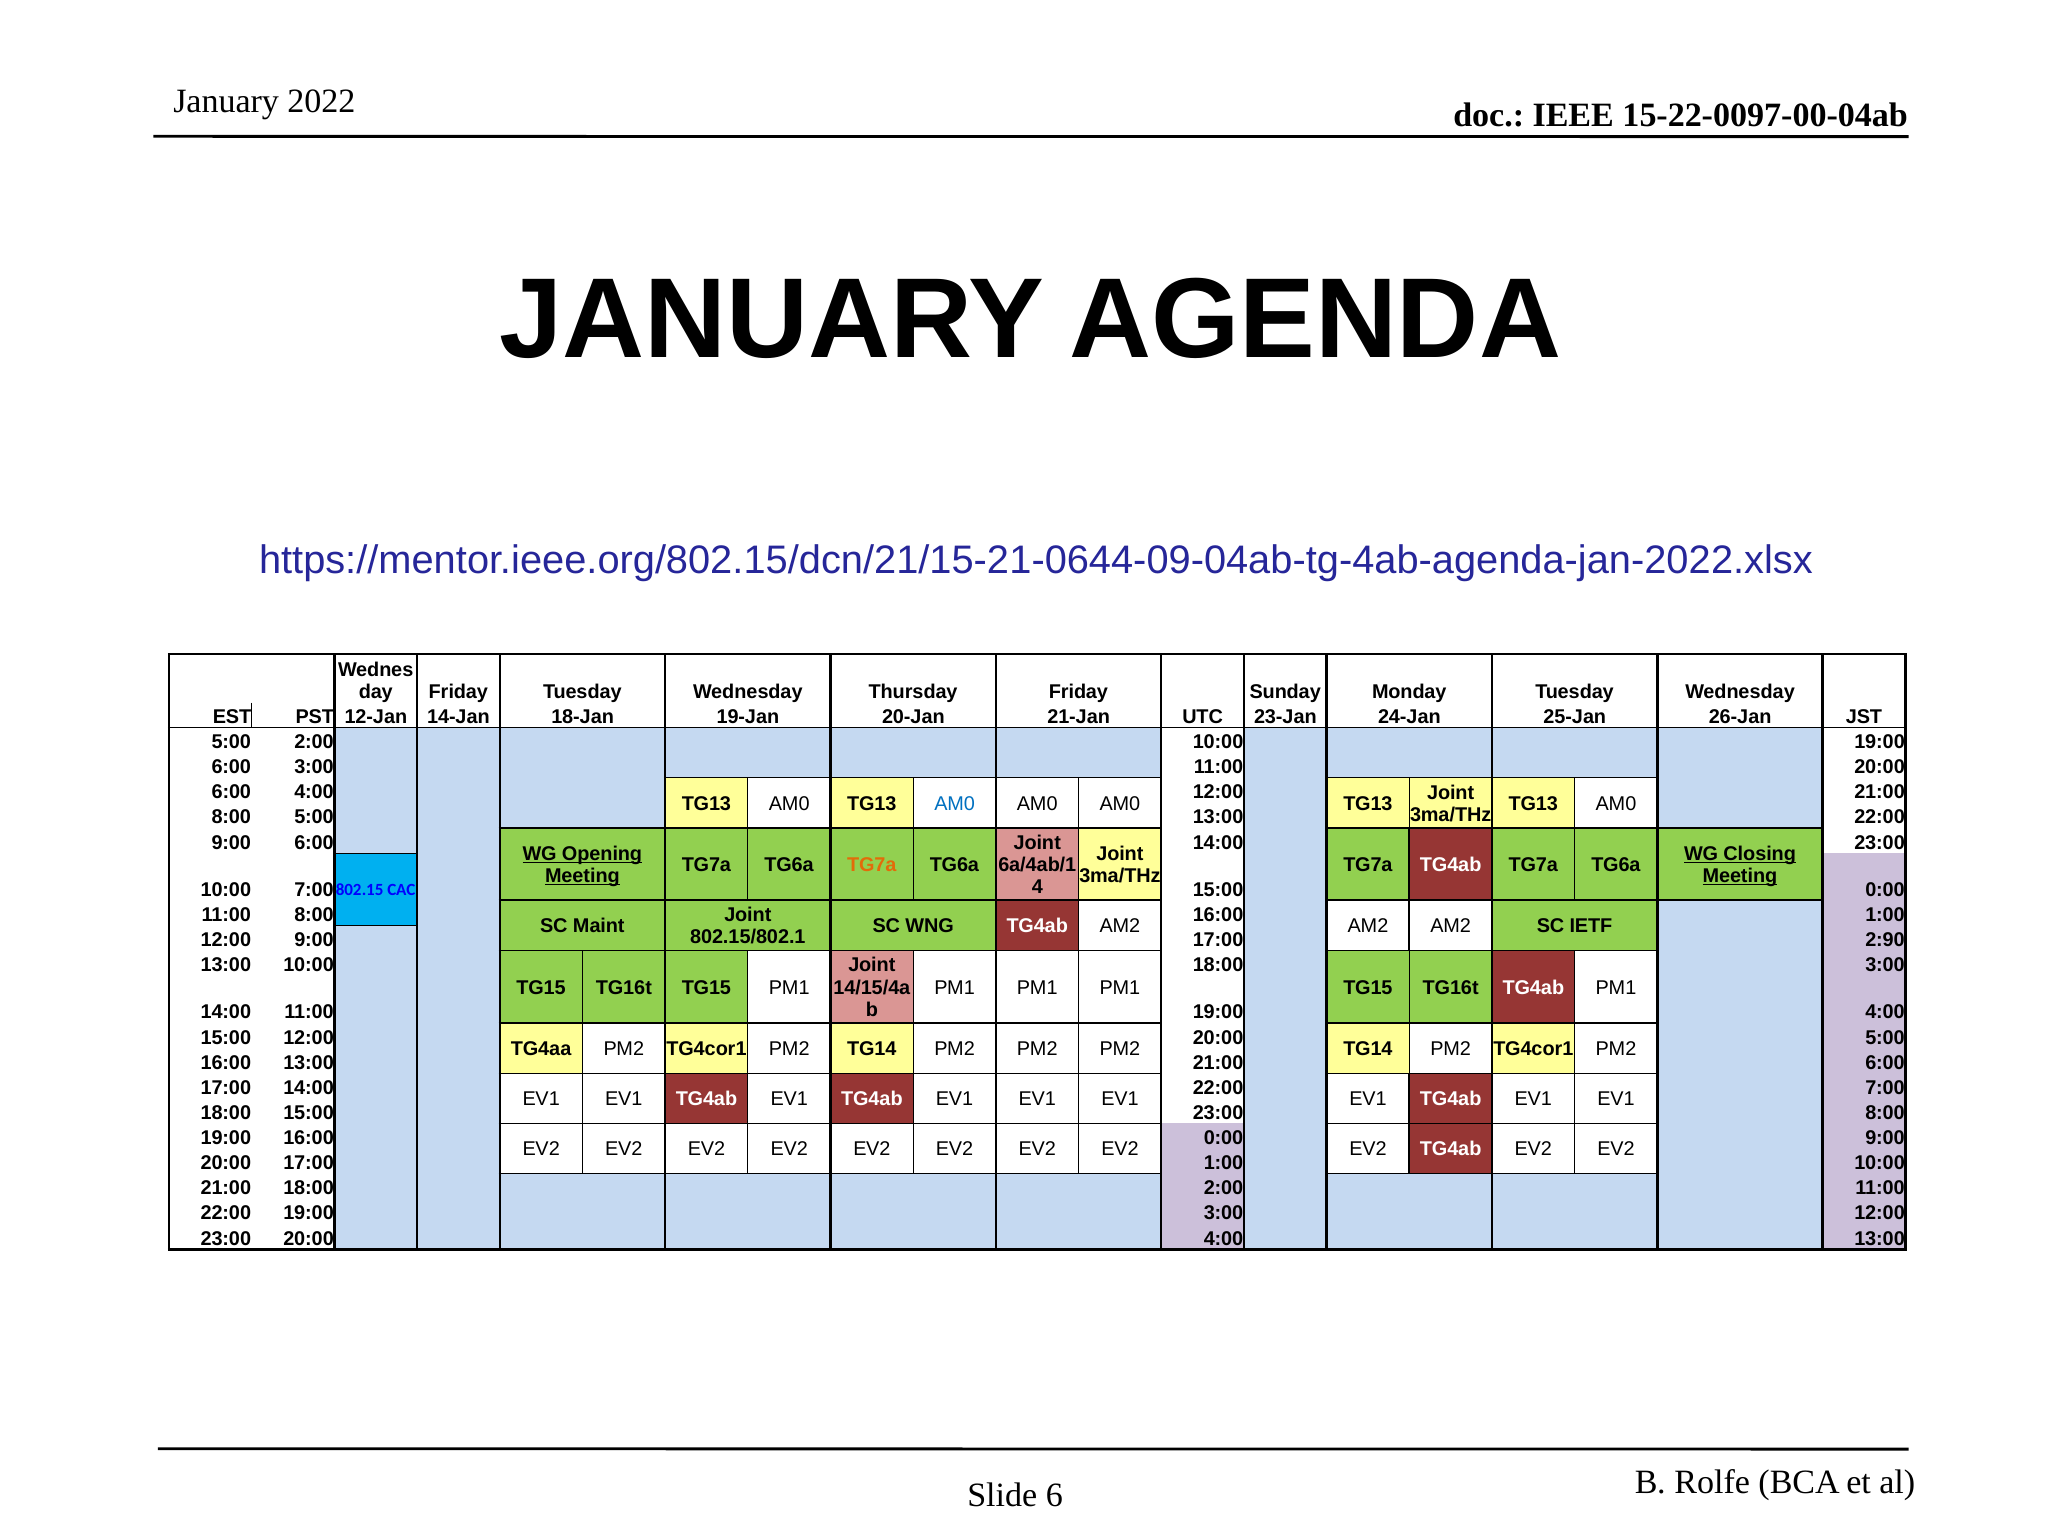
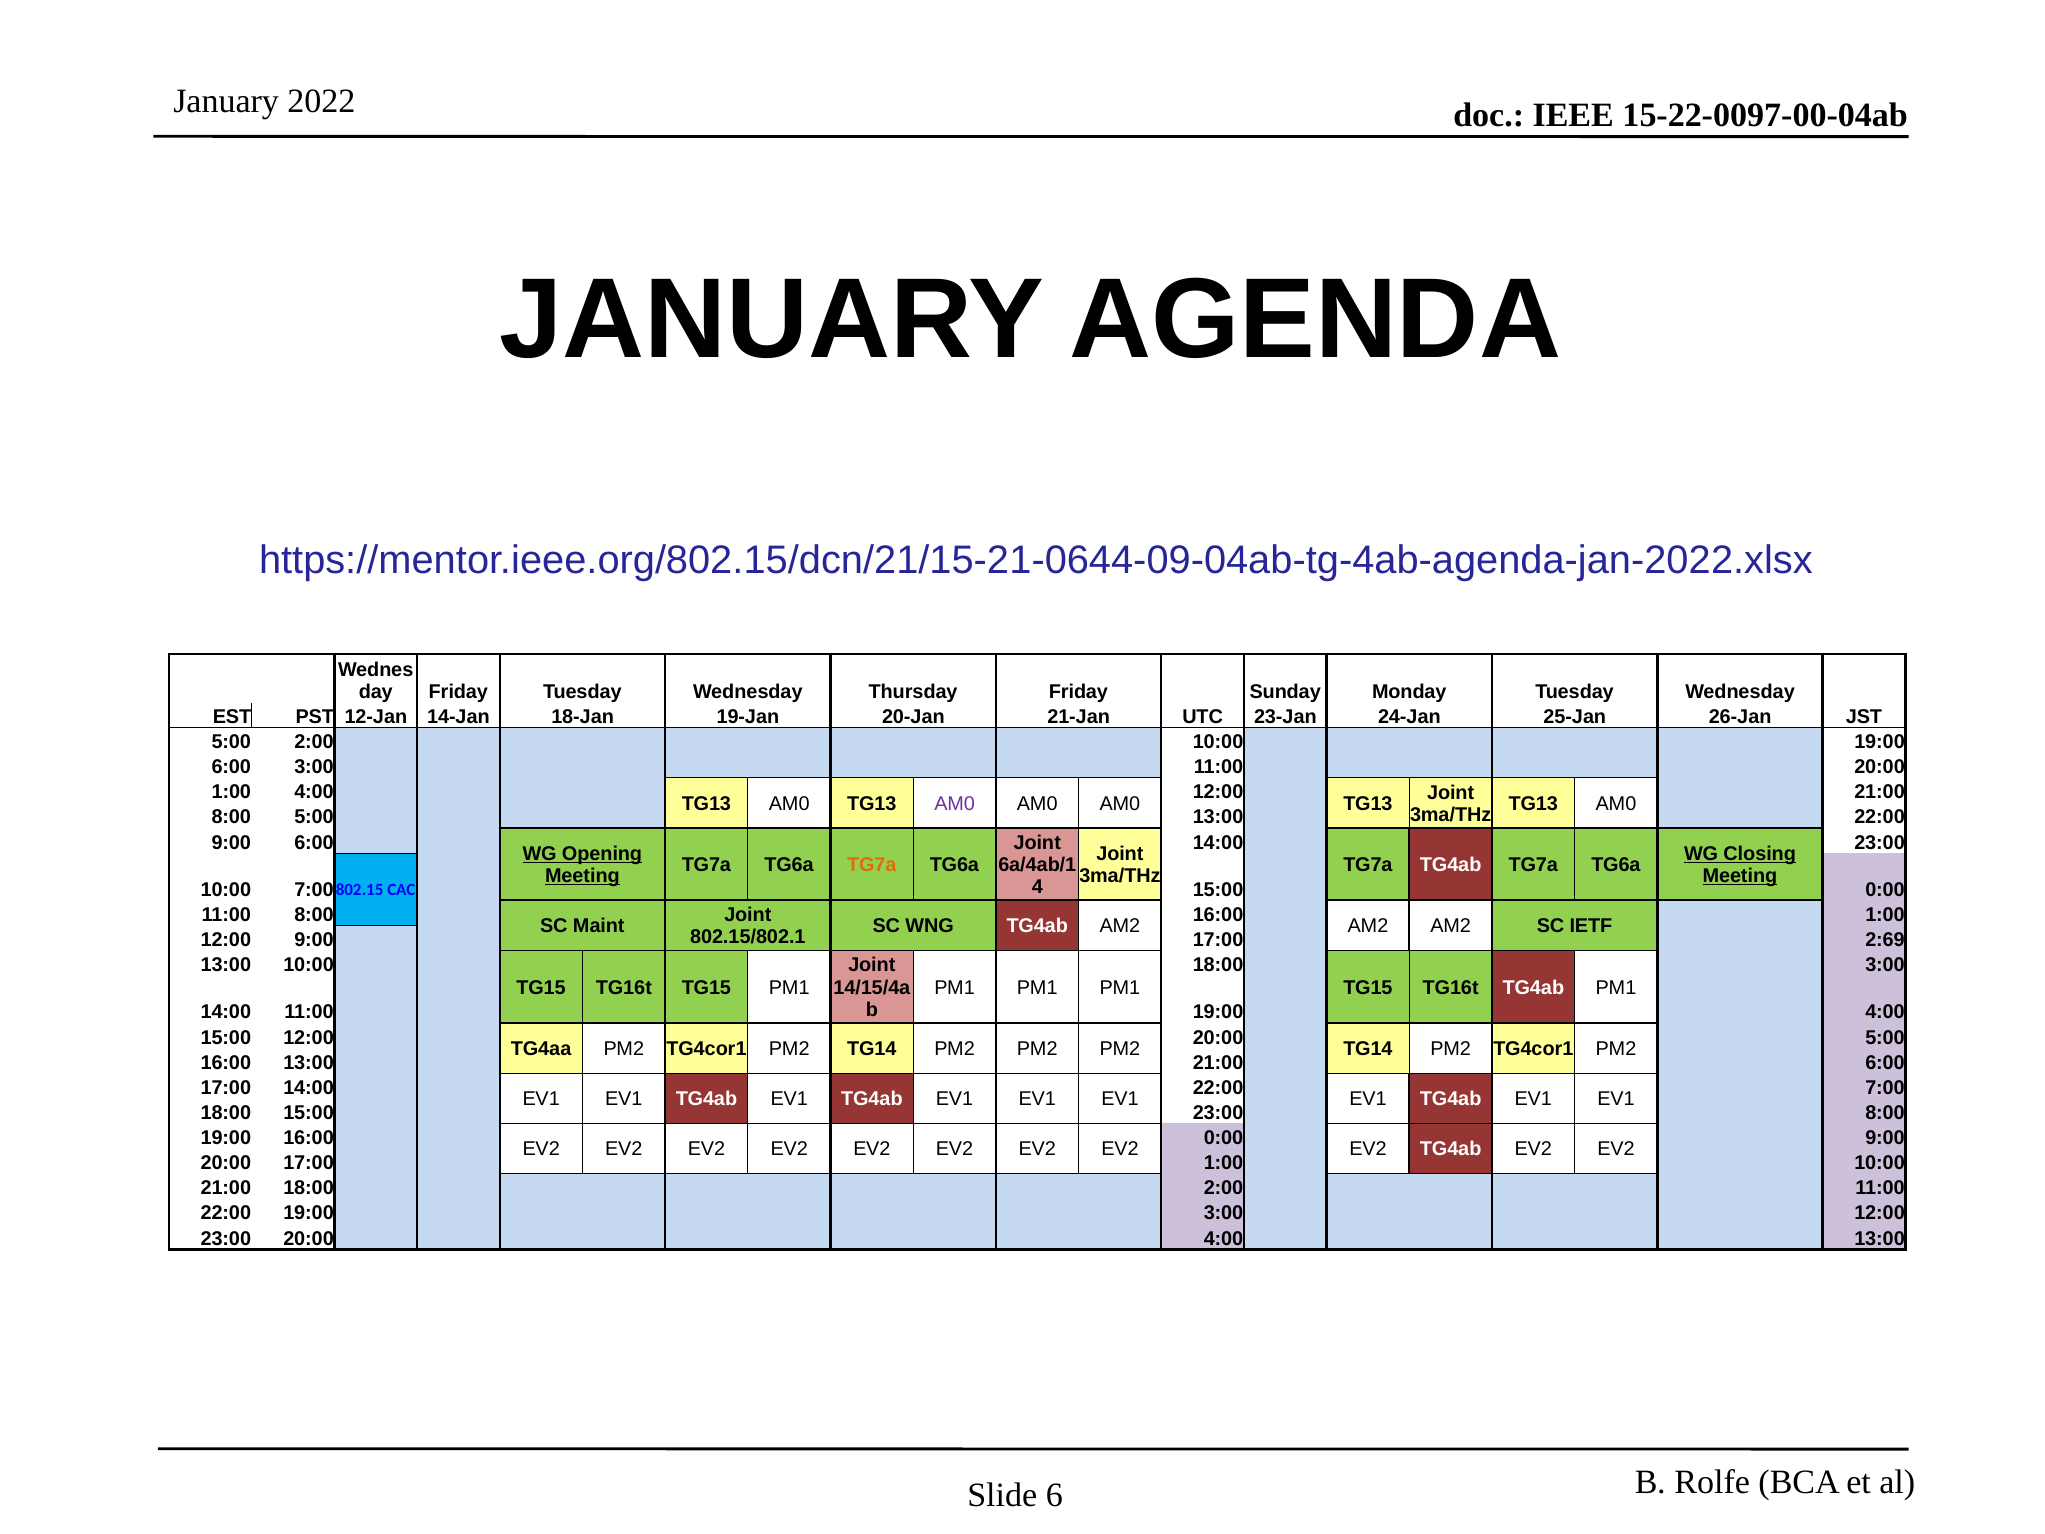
6:00: 6:00 -> 1:00 (231, 792)
AM0 colour: blue -> purple (955, 803)
2:90: 2:90 -> 2:69 (1885, 940)
